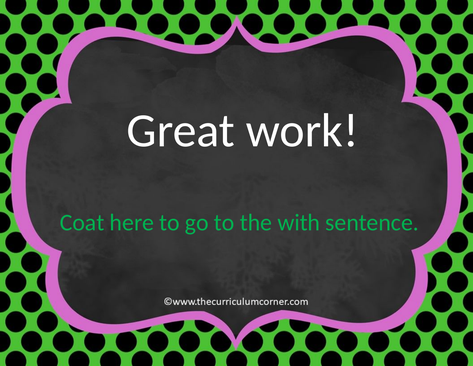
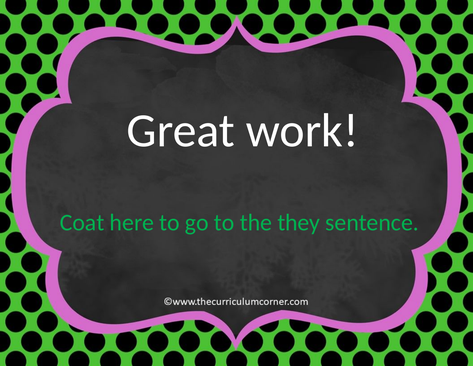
with: with -> they (299, 222)
